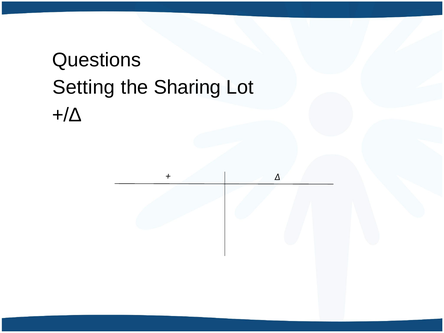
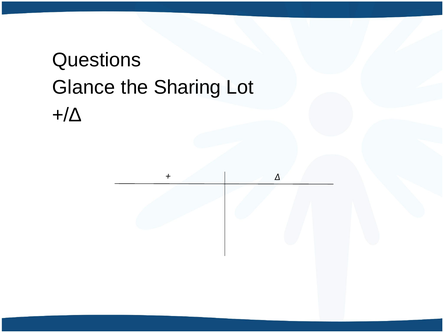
Setting: Setting -> Glance (84, 87)
